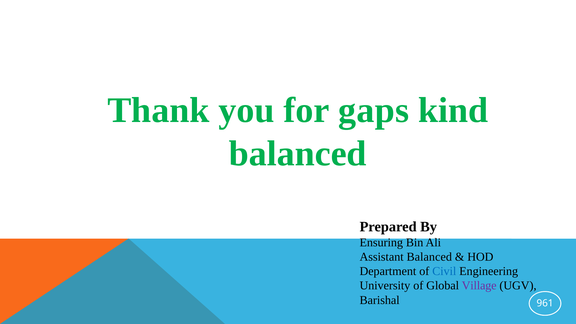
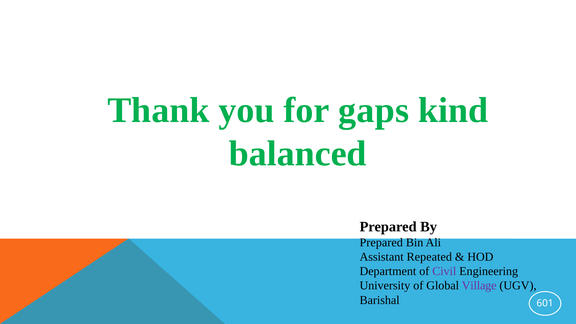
Ensuring: Ensuring -> Prepared (381, 242)
Assistant Balanced: Balanced -> Repeated (429, 257)
Civil colour: blue -> purple (444, 271)
961: 961 -> 601 (545, 303)
